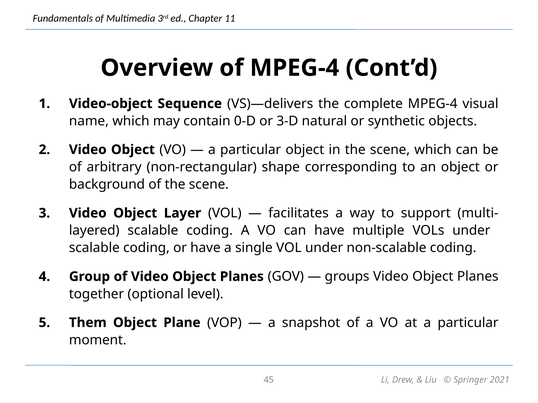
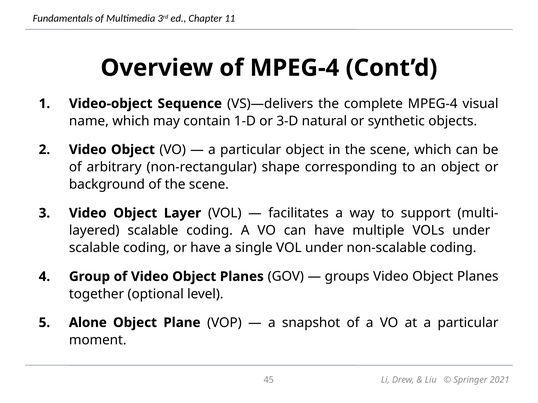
0-D: 0-D -> 1-D (245, 121)
Them: Them -> Alone (88, 323)
